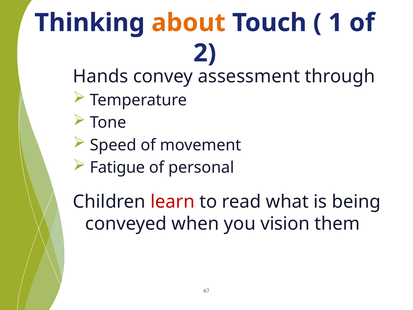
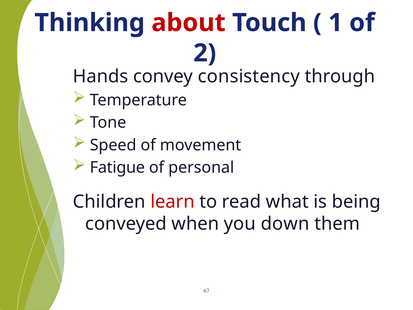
about colour: orange -> red (188, 23)
assessment: assessment -> consistency (249, 76)
vision: vision -> down (285, 224)
